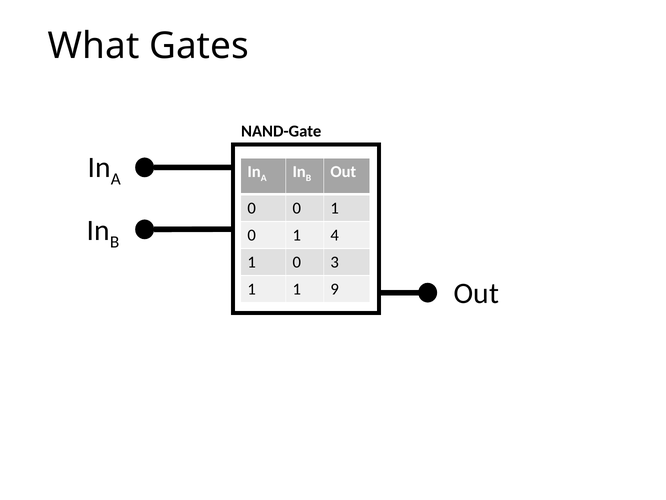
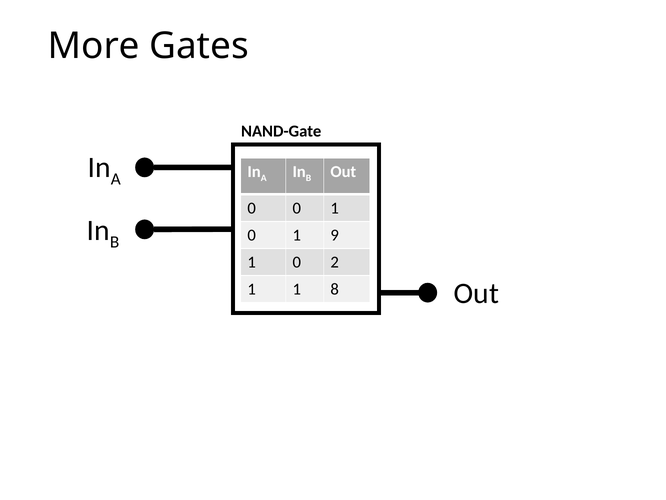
What: What -> More (94, 46)
4: 4 -> 9 (335, 235)
3: 3 -> 2 (335, 262)
9: 9 -> 8 (335, 289)
